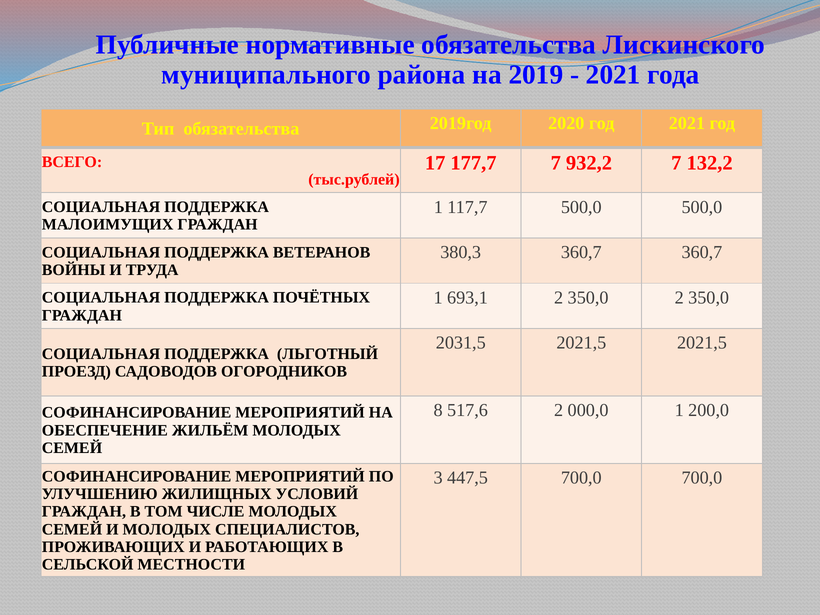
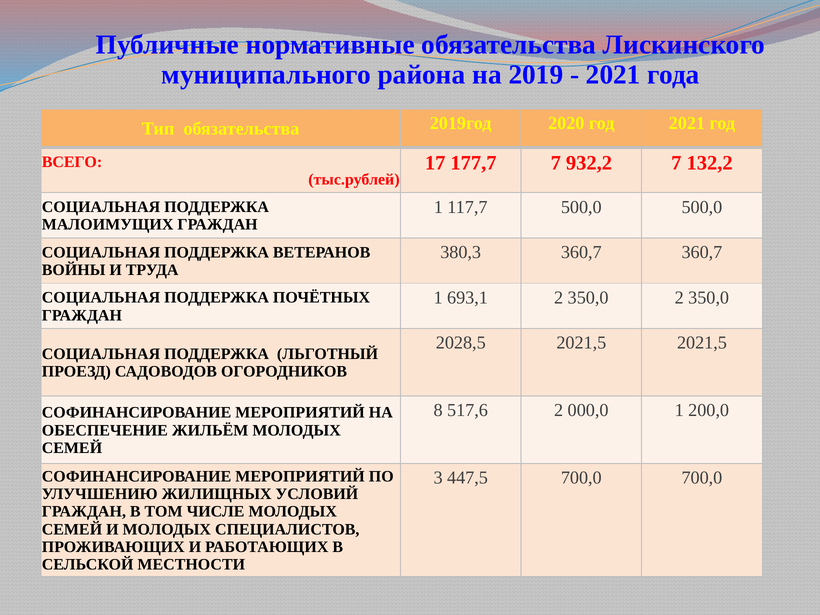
2031,5: 2031,5 -> 2028,5 (461, 343)
